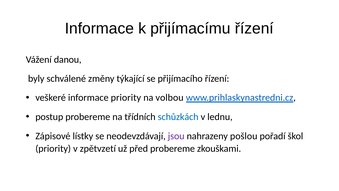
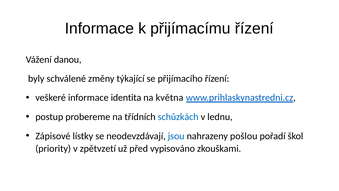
informace priority: priority -> identita (126, 98)
volbou: volbou -> května (170, 98)
jsou colour: purple -> blue (176, 136)
před probereme: probereme -> vypisováno (173, 148)
